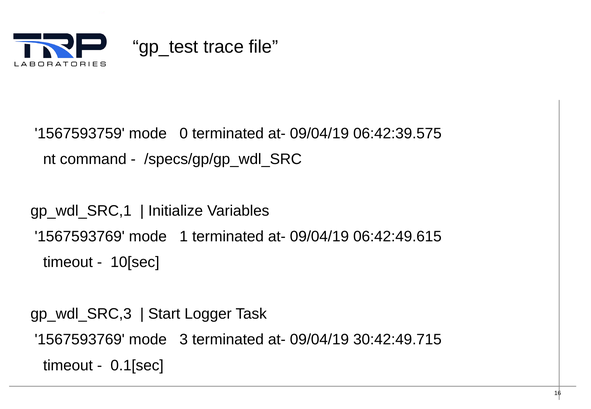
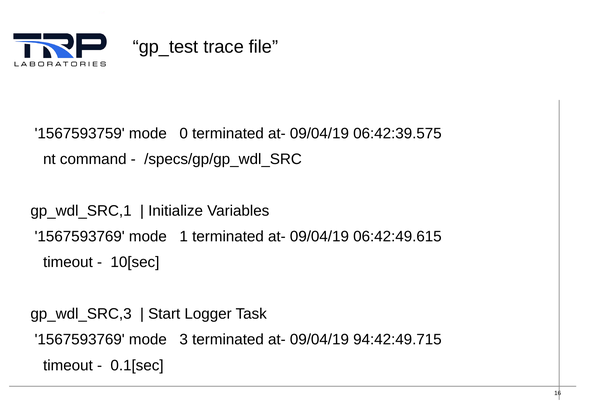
30:42:49.715: 30:42:49.715 -> 94:42:49.715 (397, 340)
